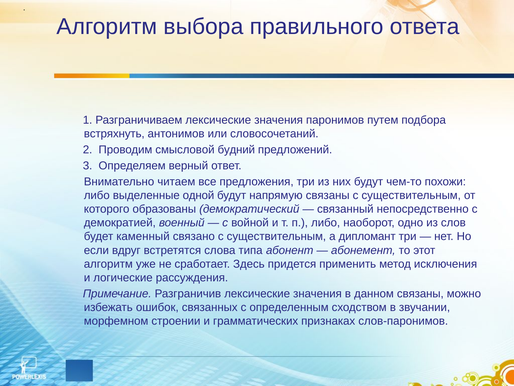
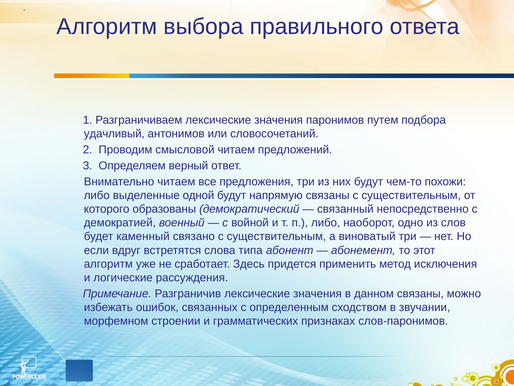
встряхнуть: встряхнуть -> удачливый (114, 133)
смысловой будний: будний -> читаем (236, 149)
дипломант: дипломант -> виноватый (367, 236)
